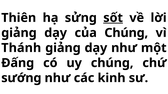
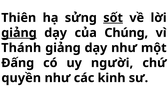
giảng underline: none -> present (19, 33)
uy chúng: chúng -> người (112, 63)
sướng: sướng -> quyền (21, 78)
